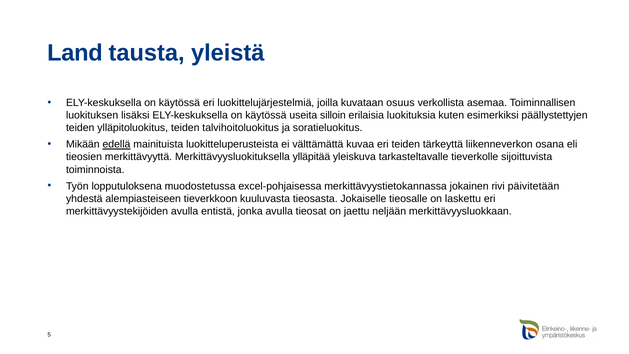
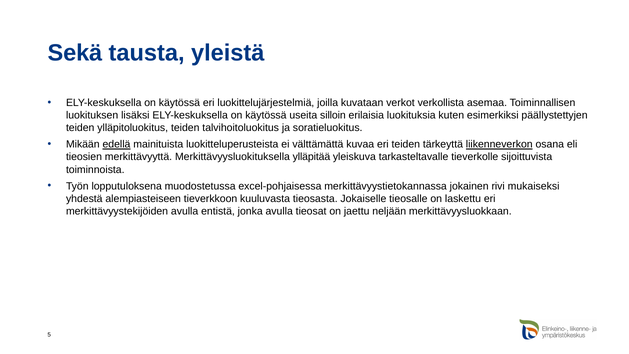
Land: Land -> Sekä (75, 53)
osuus: osuus -> verkot (401, 103)
liikenneverkon underline: none -> present (499, 144)
päivitetään: päivitetään -> mukaiseksi (534, 186)
